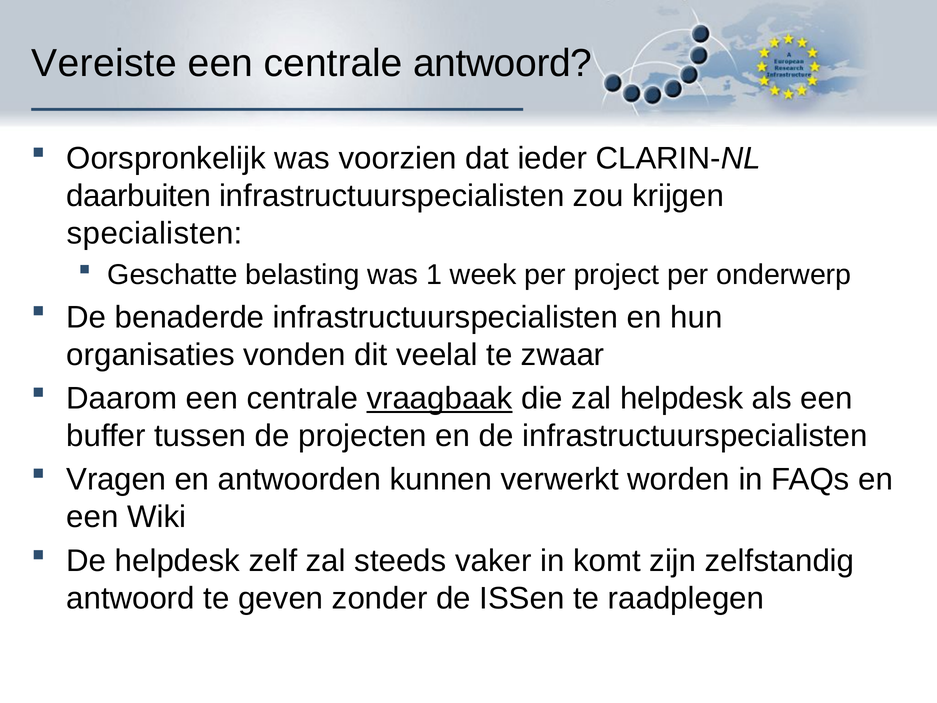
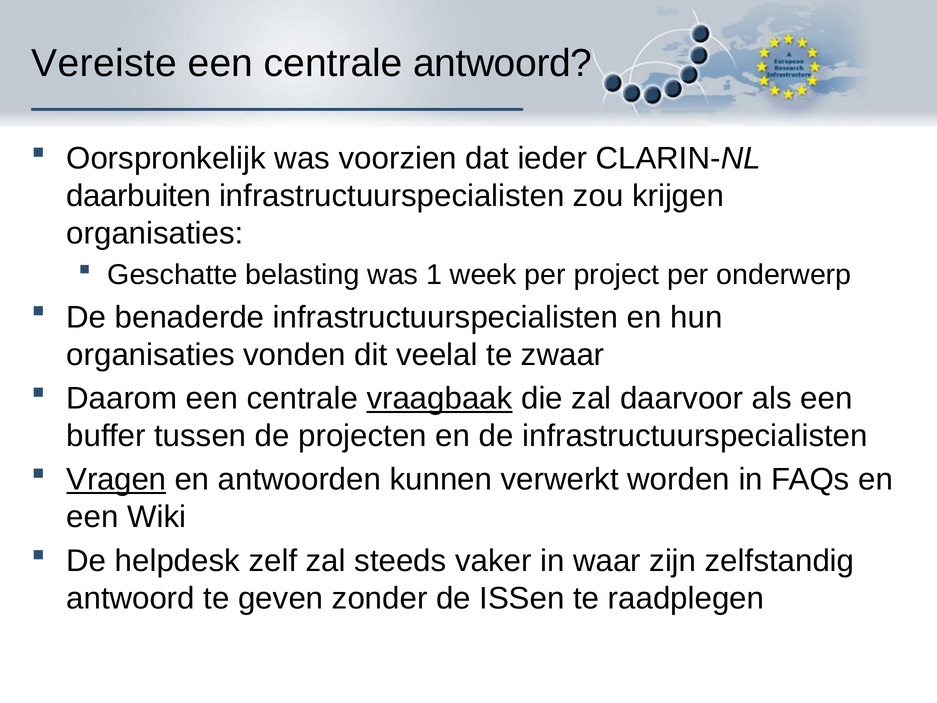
specialisten: specialisten -> organisaties (155, 233)
zal helpdesk: helpdesk -> daarvoor (682, 398)
Vragen underline: none -> present (116, 479)
komt: komt -> waar (607, 561)
